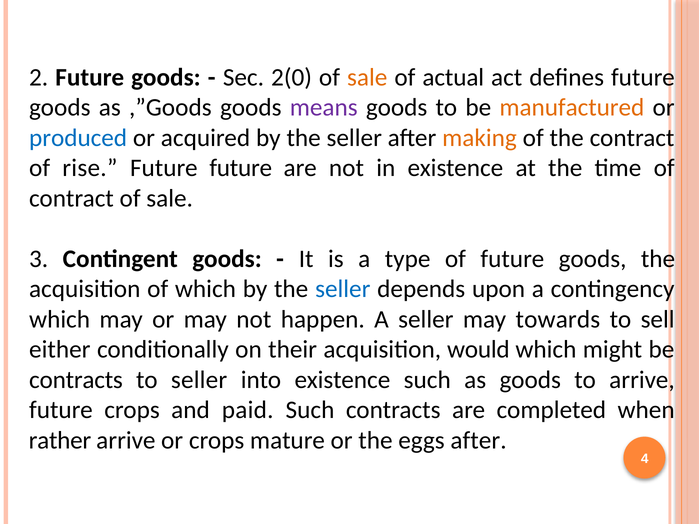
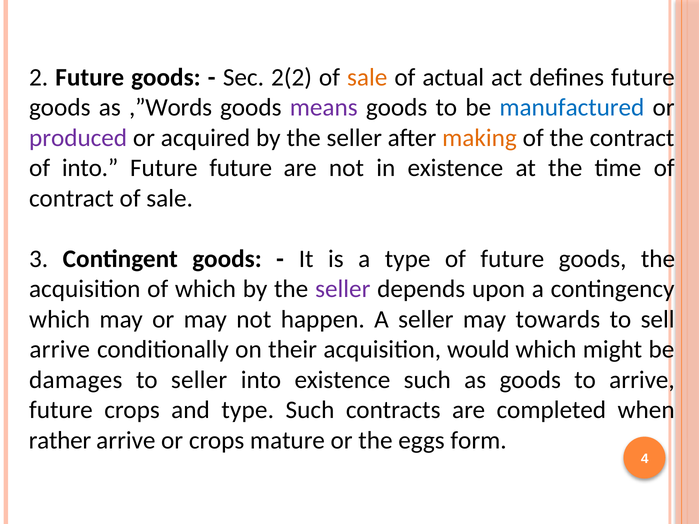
2(0: 2(0 -> 2(2 (292, 77)
,”Goods: ,”Goods -> ,”Words (171, 108)
manufactured colour: orange -> blue (572, 108)
produced colour: blue -> purple (78, 138)
of rise: rise -> into (90, 168)
seller colour: blue -> purple (343, 289)
either: either -> arrive (60, 350)
contracts: contracts -> damages (76, 380)
and paid: paid -> type (248, 410)
eggs after: after -> form (479, 441)
